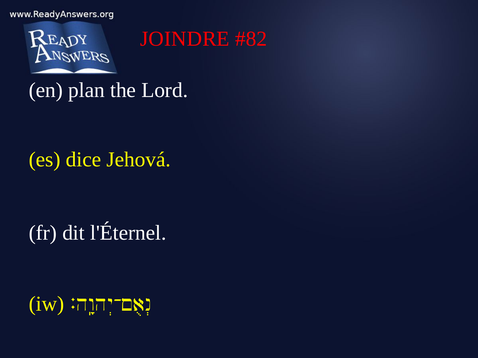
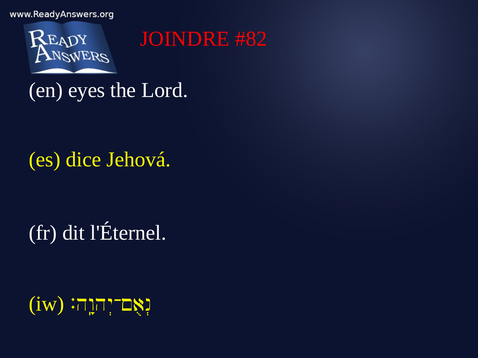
plan: plan -> eyes (87, 90)
